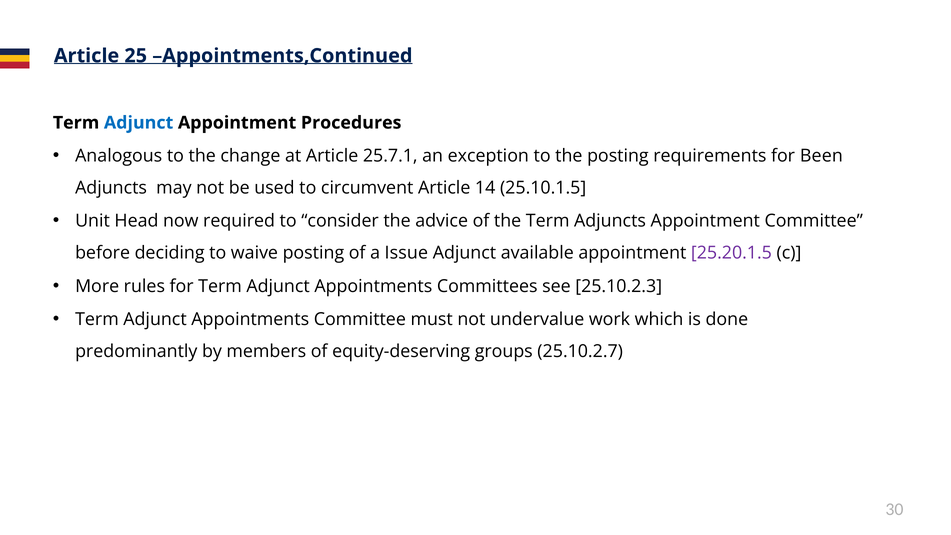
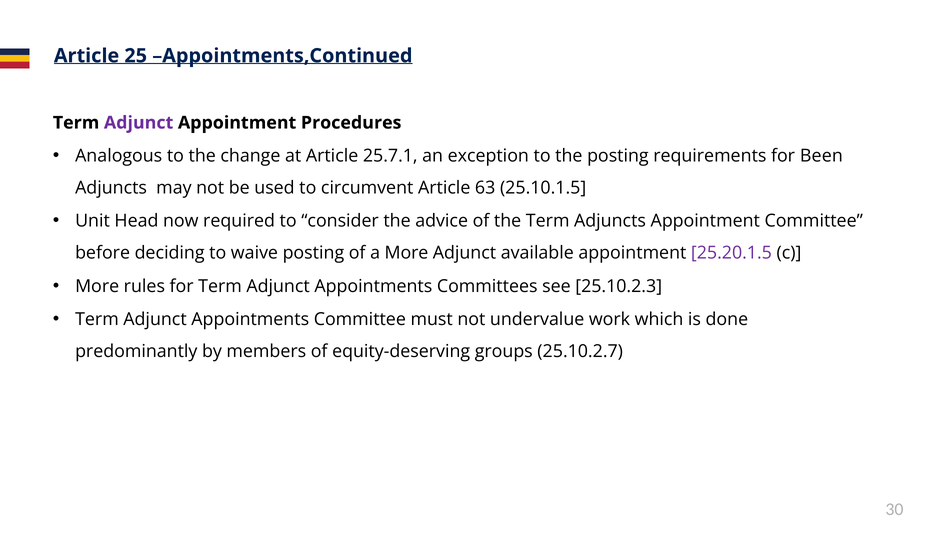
Adjunct colour: blue -> purple (139, 123)
14: 14 -> 63 (485, 188)
a Issue: Issue -> More (406, 253)
